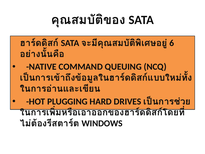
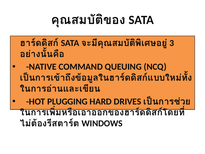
6: 6 -> 3 (172, 43)
